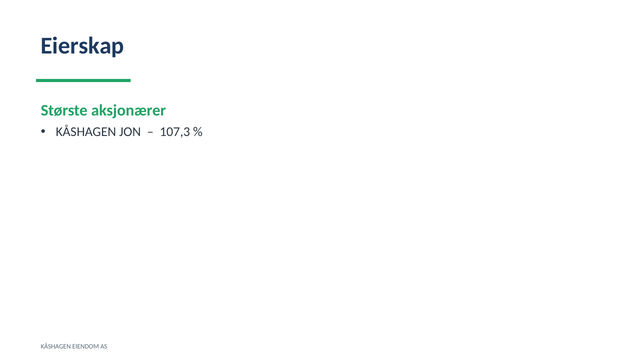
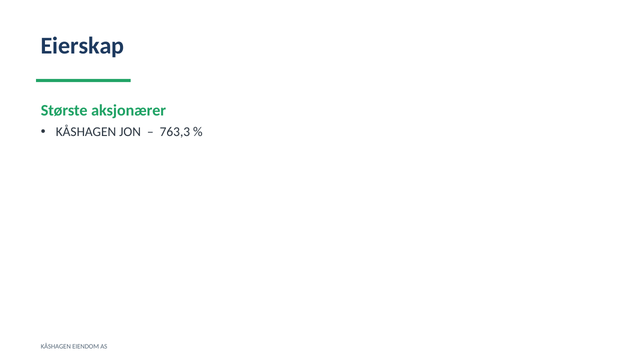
107,3: 107,3 -> 763,3 (175, 132)
